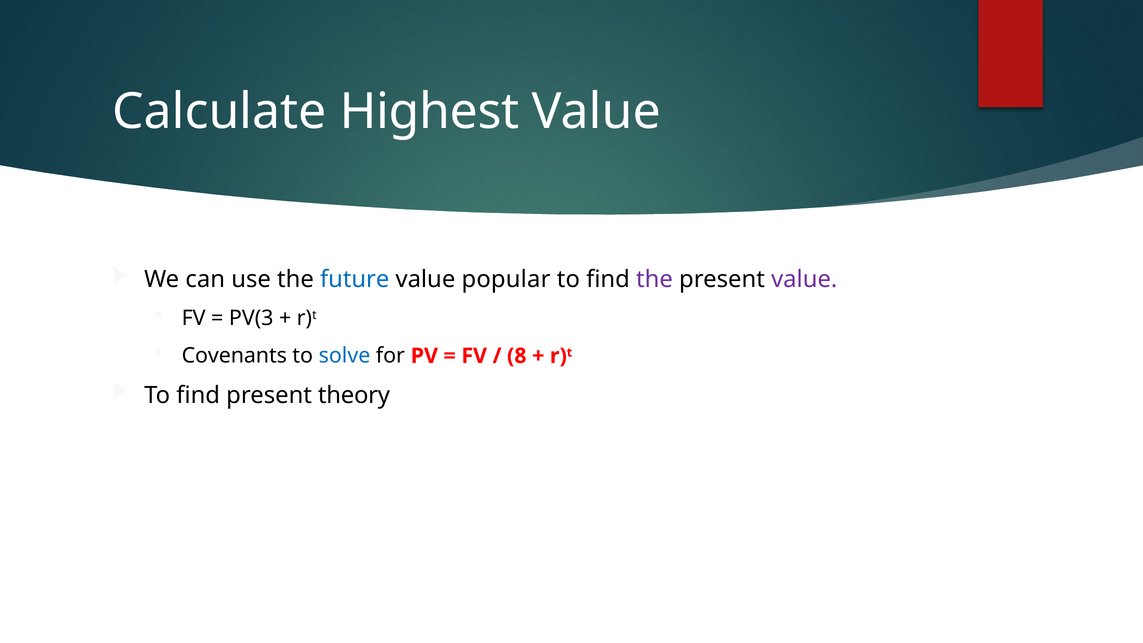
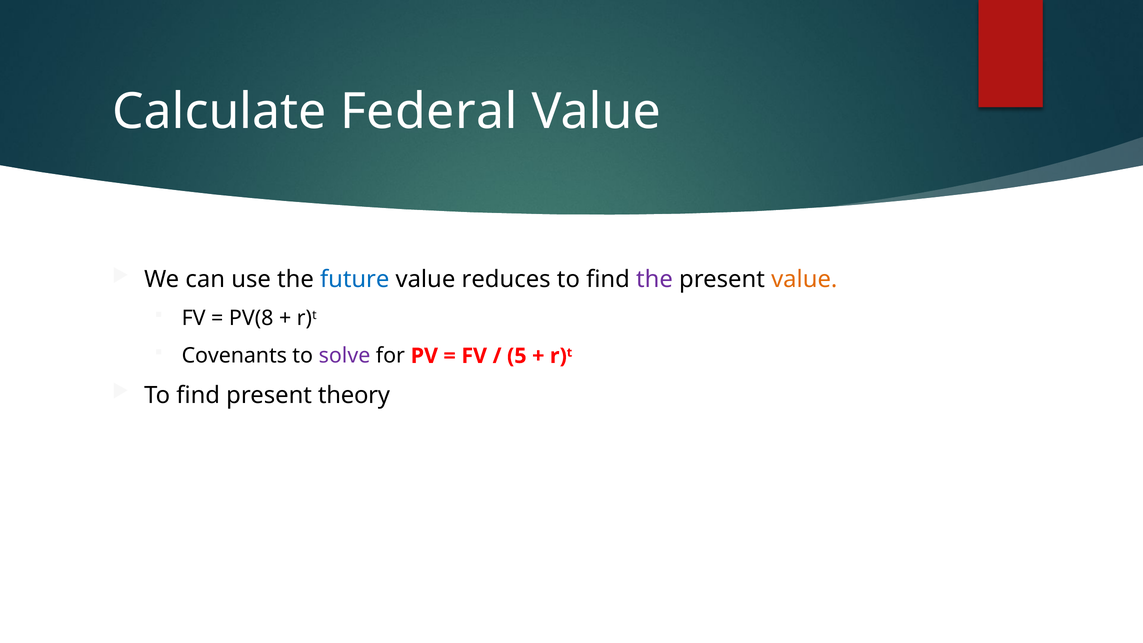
Highest: Highest -> Federal (429, 112)
popular: popular -> reduces (506, 279)
value colour: purple -> orange (804, 279)
PV(3: PV(3 -> PV(8 (251, 318)
solve colour: blue -> purple (345, 356)
8: 8 -> 5 (517, 356)
